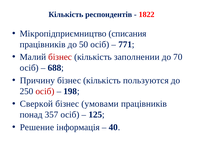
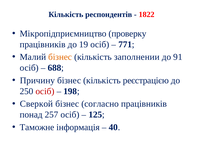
списания: списания -> проверку (128, 34)
50: 50 -> 19 (84, 44)
бізнес colour: red -> orange (60, 57)
70: 70 -> 91 (178, 57)
пользуются: пользуются -> реєстрацією (146, 81)
умовами: умовами -> согласно (100, 104)
357: 357 -> 257 (52, 115)
Решение: Решение -> Таможне (37, 127)
